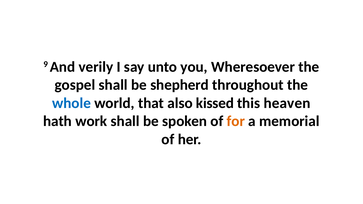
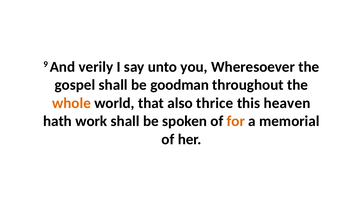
shepherd: shepherd -> goodman (180, 85)
whole colour: blue -> orange (71, 103)
kissed: kissed -> thrice (215, 103)
